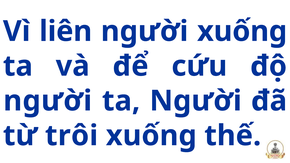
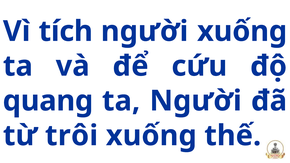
liên: liên -> tích (66, 31)
người: người -> quang (48, 101)
